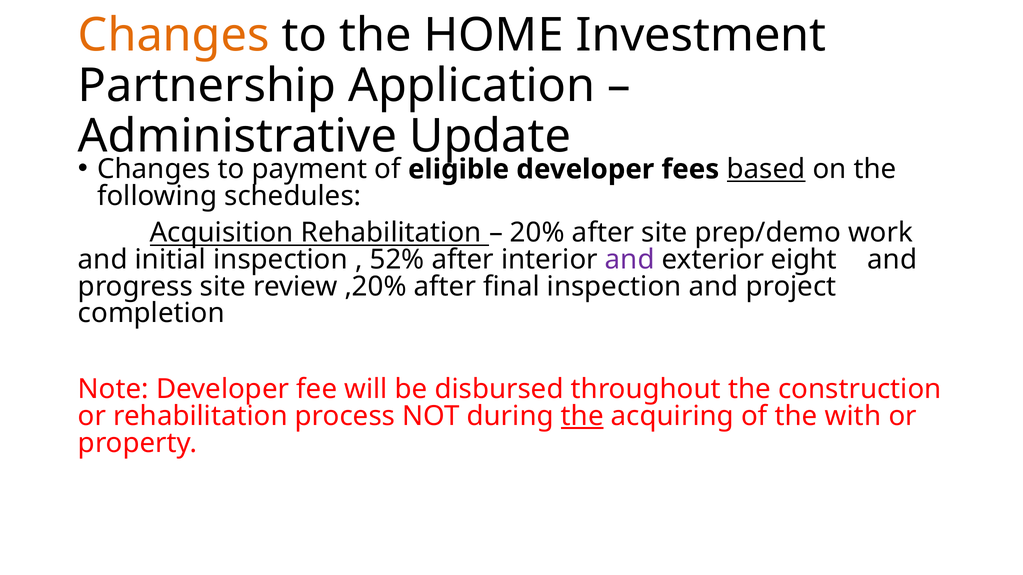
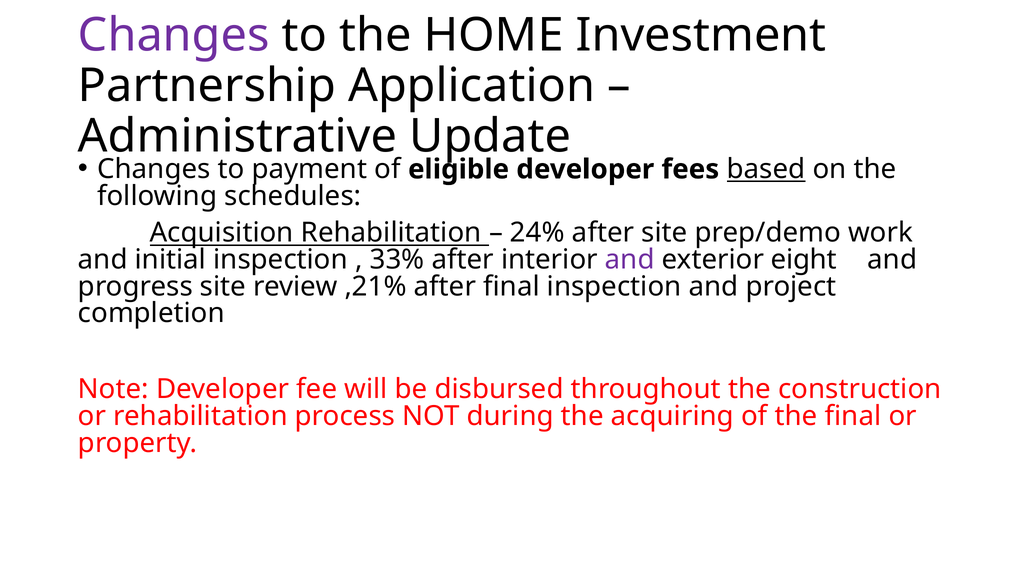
Changes colour: orange -> purple (174, 35)
20%: 20% -> 24% (537, 233)
52%: 52% -> 33% (397, 260)
,20%: ,20% -> ,21% (376, 287)
the underline: present -> none (582, 416)
the with: with -> final (853, 416)
